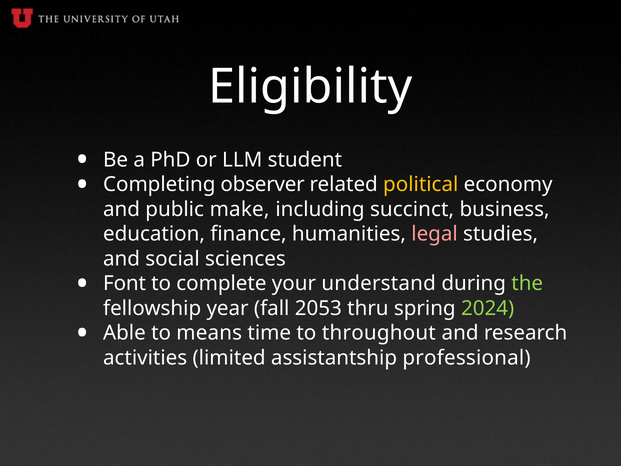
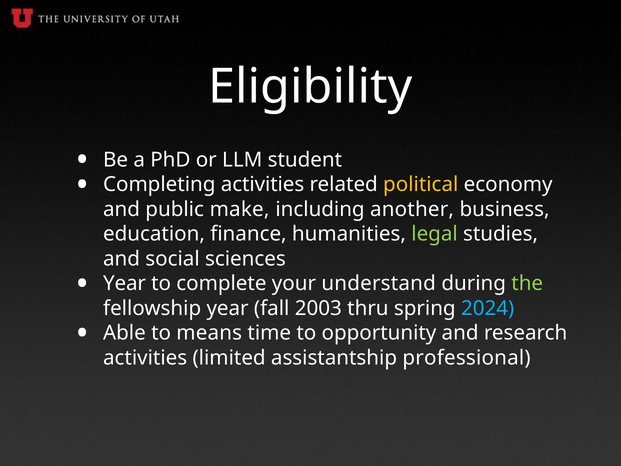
Completing observer: observer -> activities (263, 184)
succinct: succinct -> another (412, 209)
legal colour: pink -> light green (435, 234)
Font: Font -> Year (125, 283)
2053: 2053 -> 2003 (318, 308)
2024 colour: light green -> light blue (488, 308)
throughout: throughout -> opportunity (379, 333)
